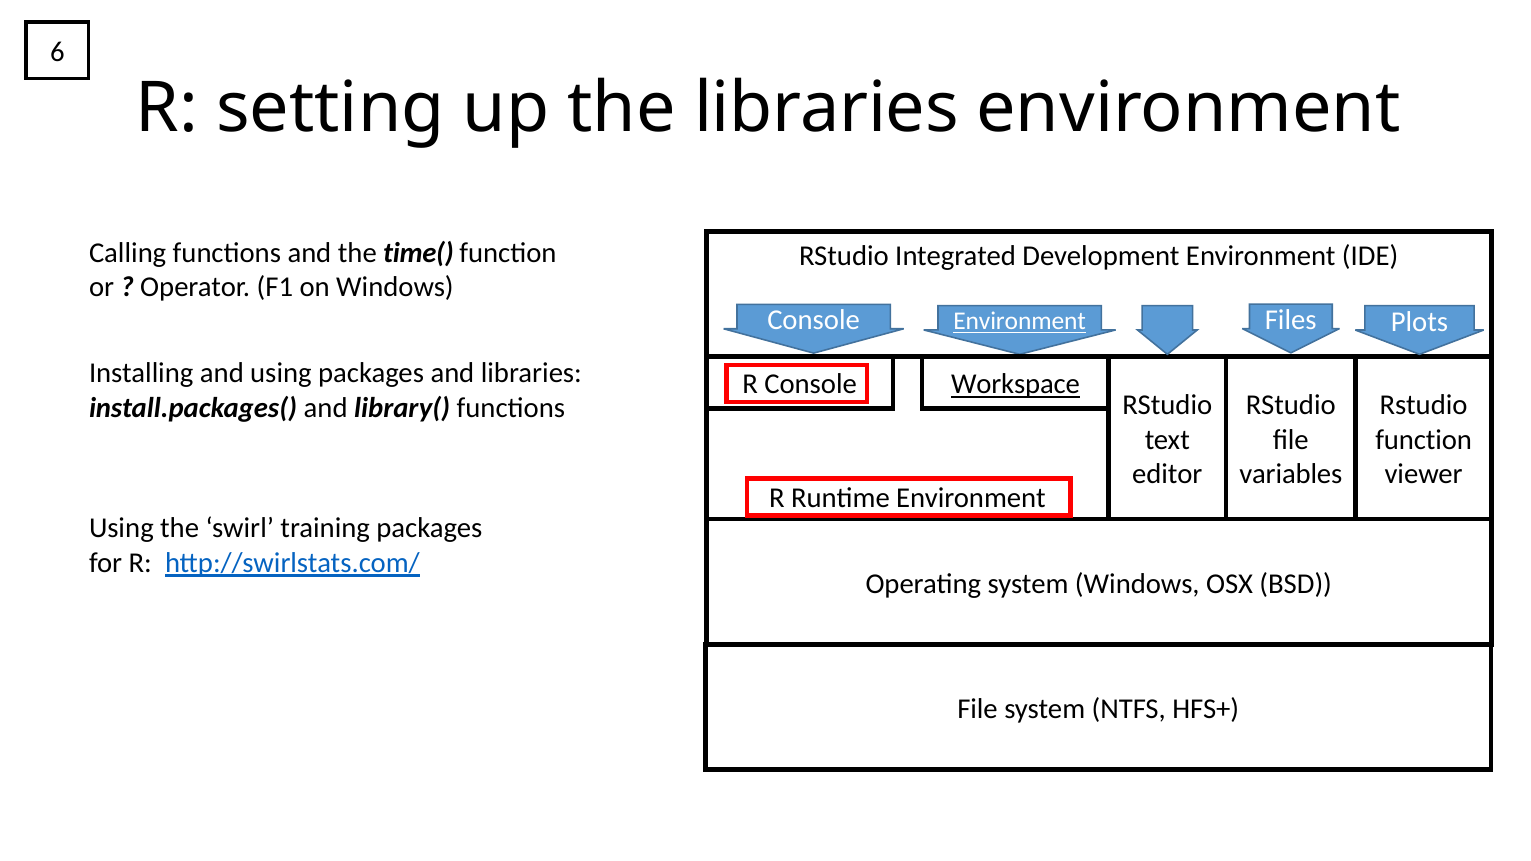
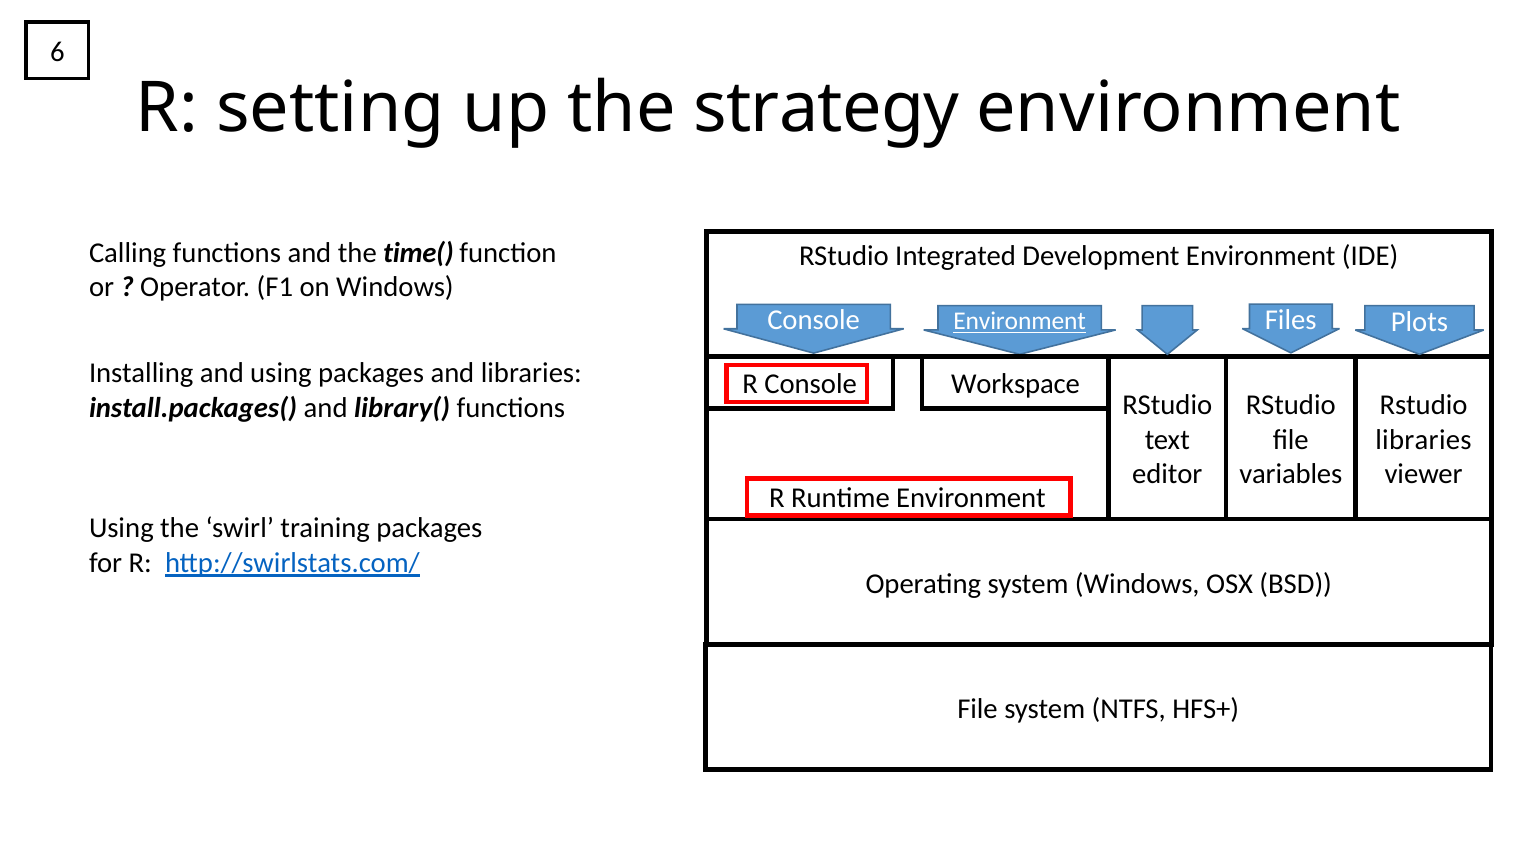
the libraries: libraries -> strategy (827, 108)
Workspace underline: present -> none (1015, 384)
function: function -> libraries (1423, 440)
